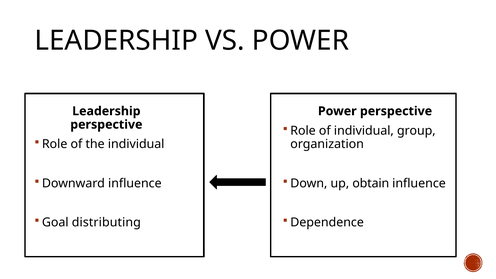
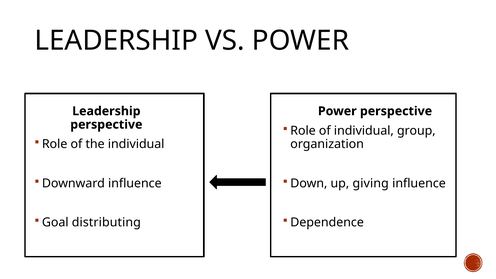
obtain: obtain -> giving (371, 183)
